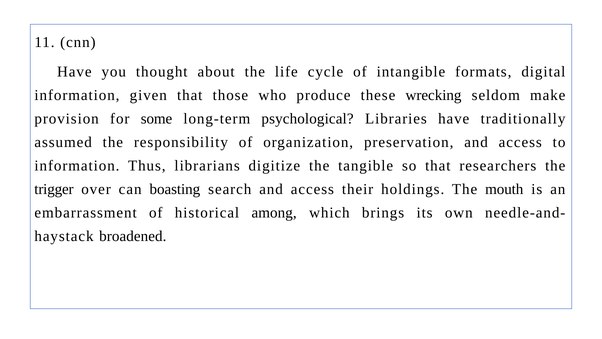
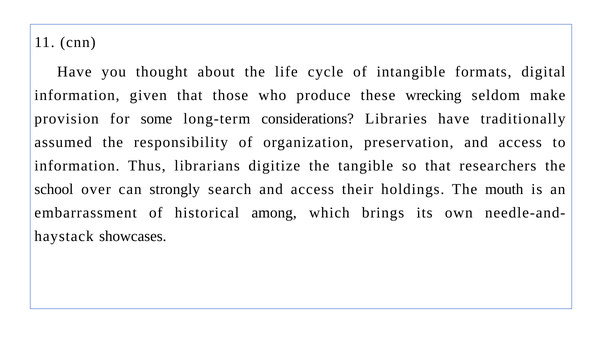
psychological: psychological -> considerations (308, 119)
trigger: trigger -> school (54, 189)
boasting: boasting -> strongly (175, 189)
broadened: broadened -> showcases (133, 236)
